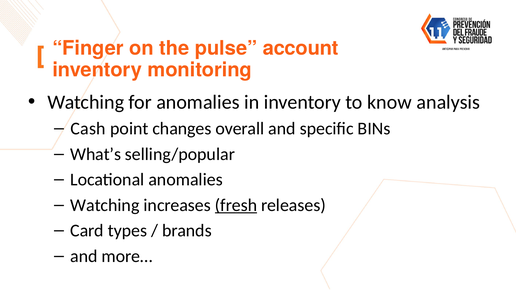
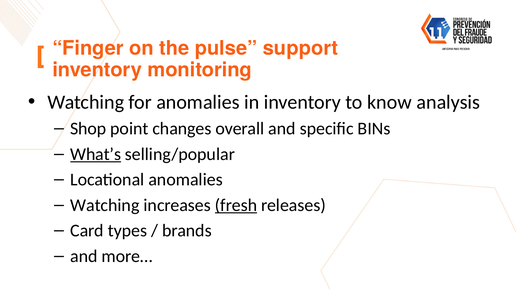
account: account -> support (300, 48)
Cash: Cash -> Shop (88, 129)
What’s underline: none -> present (96, 154)
